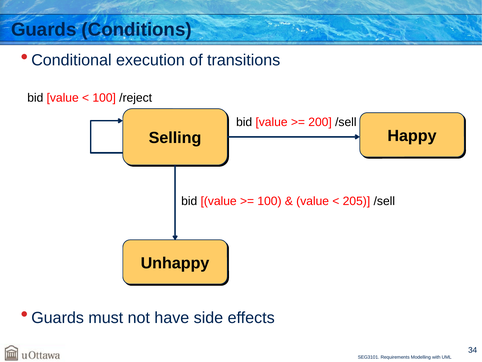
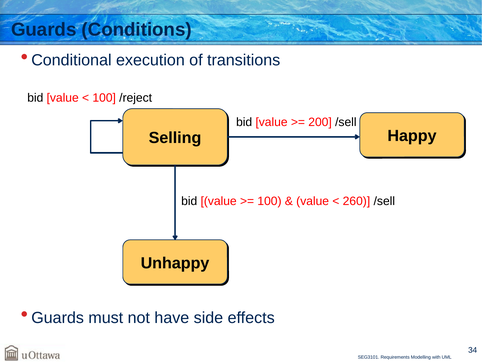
205: 205 -> 260 (356, 201)
